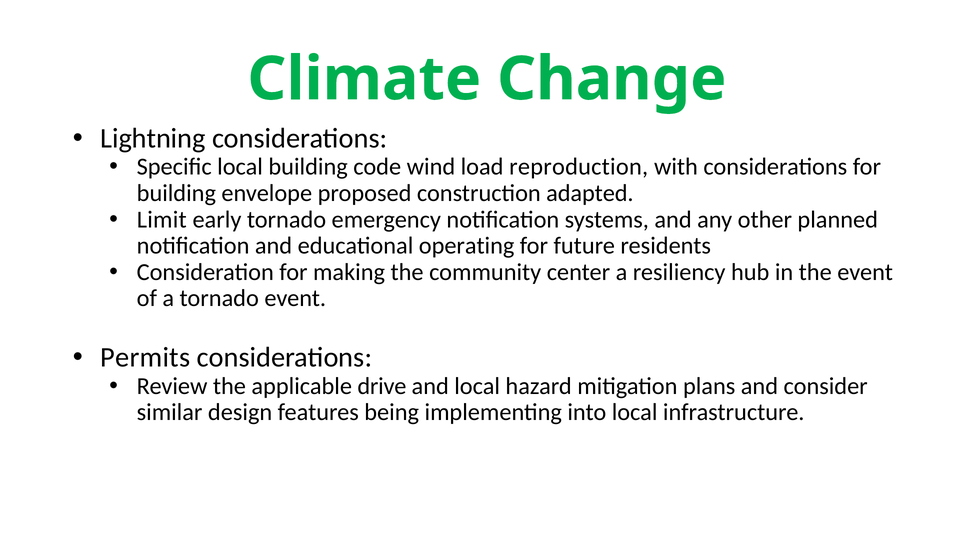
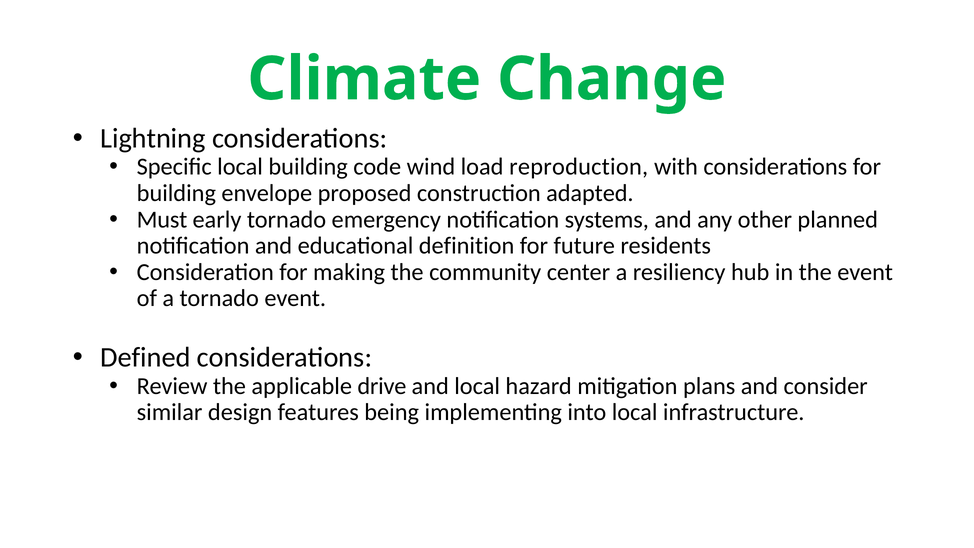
Limit: Limit -> Must (162, 219)
operating: operating -> definition (467, 246)
Permits: Permits -> Defined (145, 357)
